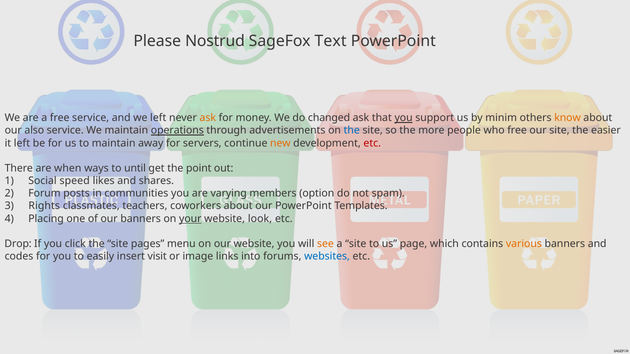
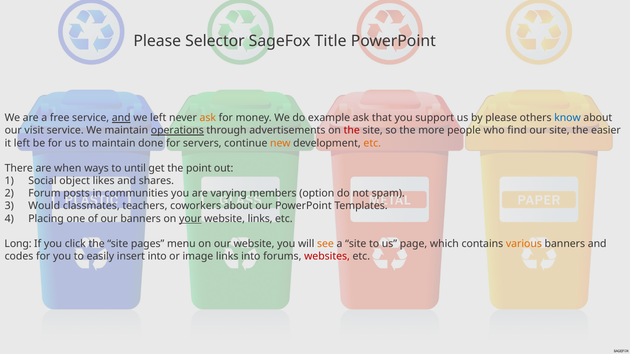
Nostrud: Nostrud -> Selector (215, 41)
Text: Text -> Title (331, 41)
and underline: none -> present (121, 118)
changed: changed -> example (329, 118)
you underline: present -> none (404, 118)
by minim: minim -> please (501, 118)
know colour: orange -> blue (568, 118)
also: also -> visit (34, 131)
the colour: blue -> red (352, 131)
who free: free -> find (517, 131)
away: away -> done (151, 143)
etc colour: red -> orange (372, 143)
speed: speed -> object (75, 181)
Rights: Rights -> Would (44, 206)
website look: look -> links (260, 219)
Drop: Drop -> Long (18, 244)
insert visit: visit -> into (157, 257)
websites colour: blue -> red (327, 257)
